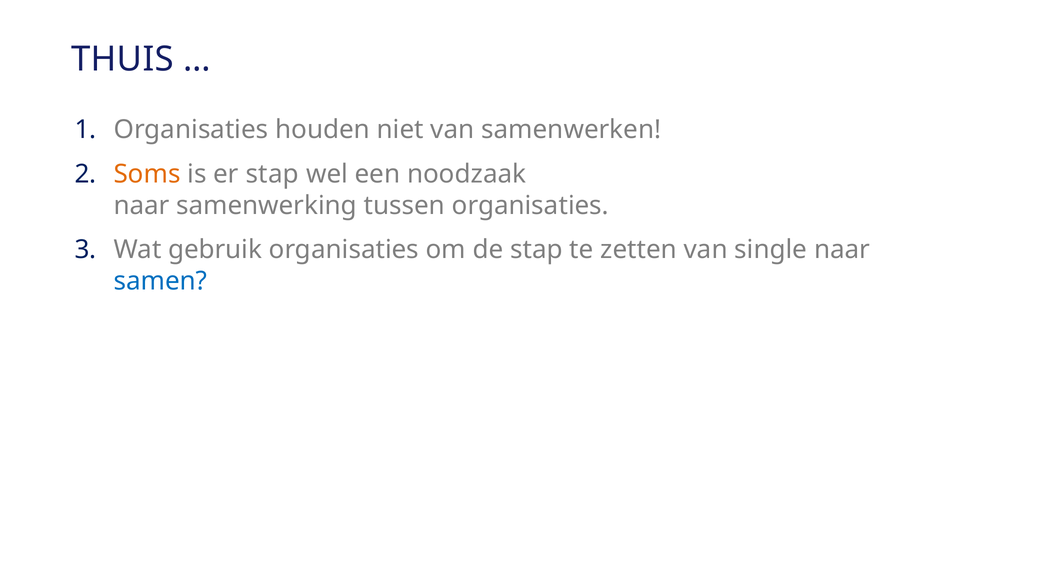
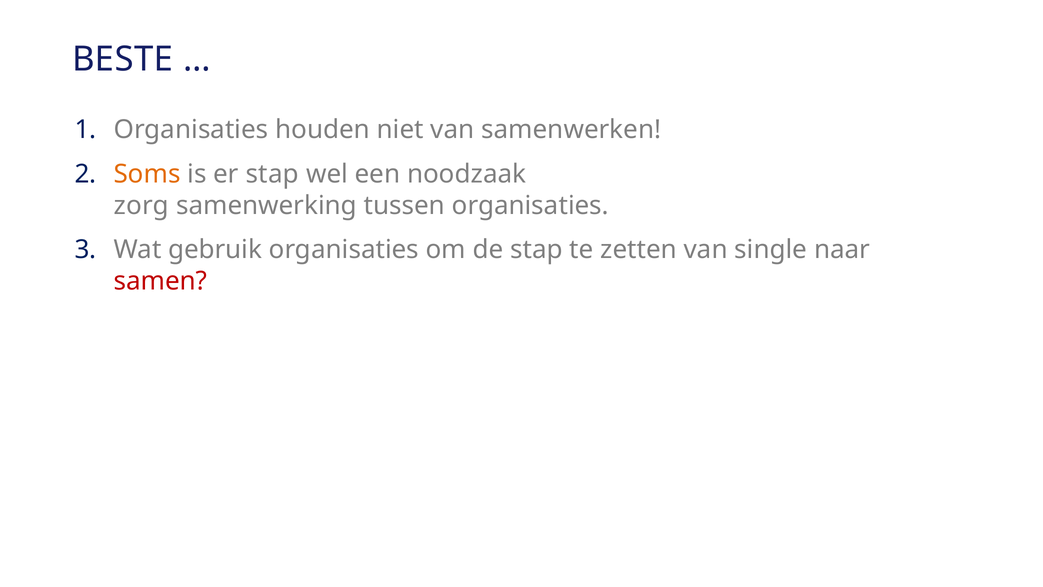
THUIS: THUIS -> BESTE (123, 59)
naar: naar -> zorg (141, 205)
samen colour: blue -> red (160, 281)
